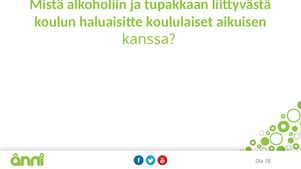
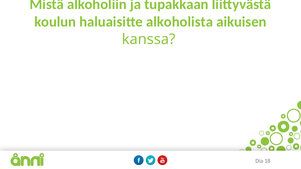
koululaiset: koululaiset -> alkoholista (180, 22)
